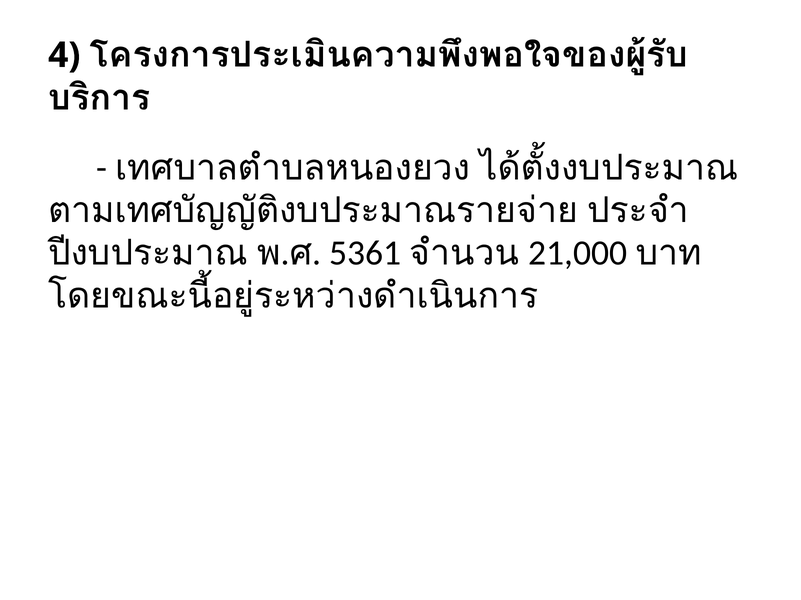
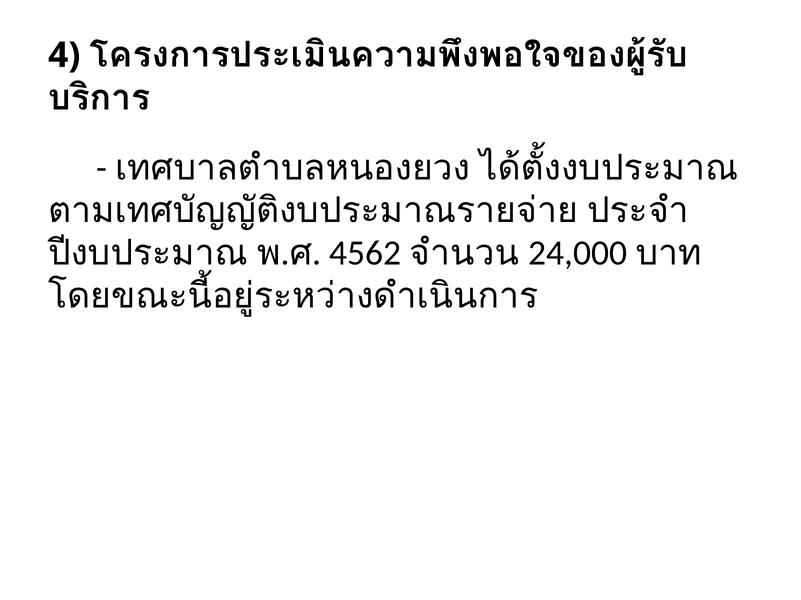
5361: 5361 -> 4562 (365, 253)
21,000: 21,000 -> 24,000 (578, 253)
